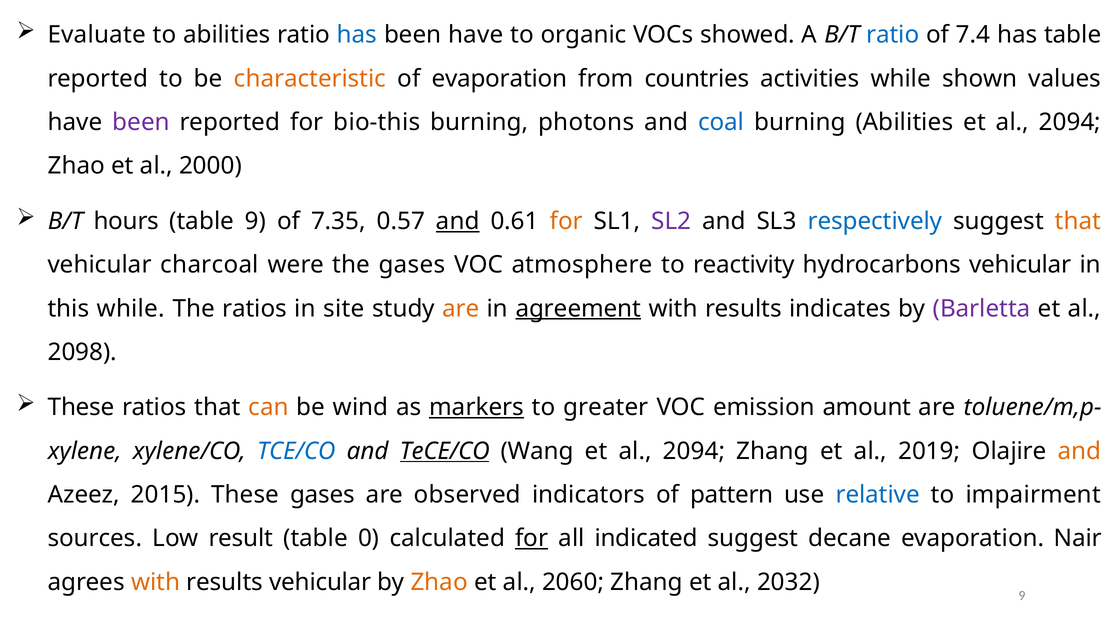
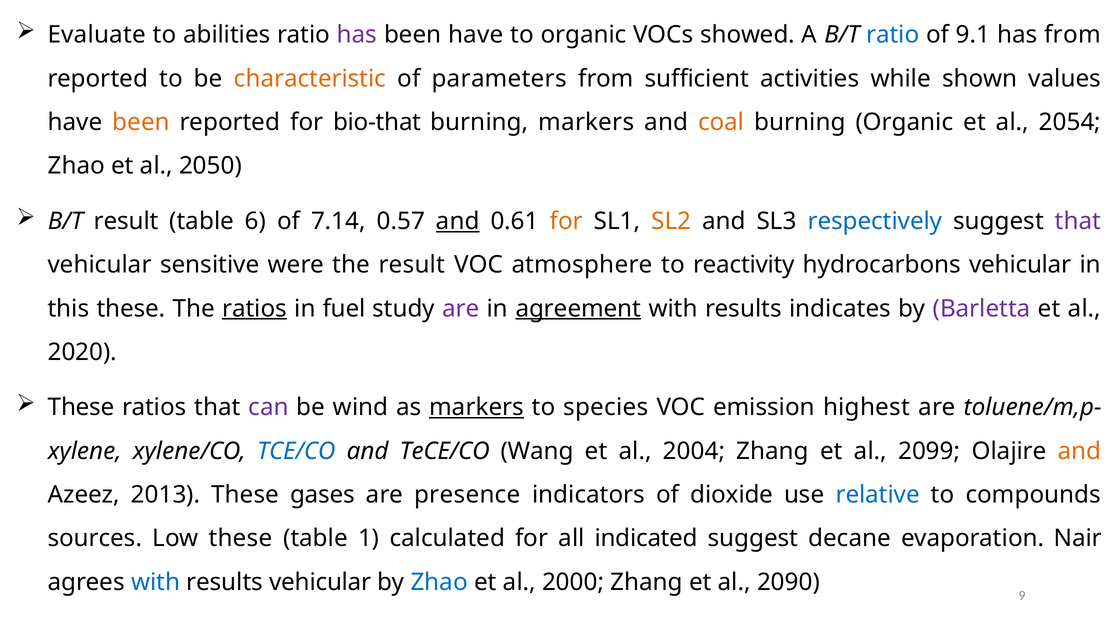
has colour: blue -> purple (357, 35)
7.4: 7.4 -> 9.1 (973, 35)
has table: table -> from (1073, 35)
of evaporation: evaporation -> parameters (499, 79)
countries: countries -> sufficient (697, 79)
been colour: purple -> orange (141, 122)
bio-this: bio-this -> bio-that (377, 122)
burning photons: photons -> markers (586, 122)
coal colour: blue -> orange (721, 122)
burning Abilities: Abilities -> Organic (904, 122)
2094: 2094 -> 2054 (1070, 122)
2000: 2000 -> 2050 (211, 166)
B/T hours: hours -> result (126, 221)
table 9: 9 -> 6 (255, 221)
7.35: 7.35 -> 7.14 (338, 221)
SL2 colour: purple -> orange (671, 221)
that colour: orange -> purple (1078, 221)
charcoal: charcoal -> sensitive (210, 265)
the gases: gases -> result (412, 265)
this while: while -> these (131, 309)
ratios underline: none -> present (255, 309)
site: site -> fuel (344, 309)
are colour: orange -> purple (461, 309)
2098: 2098 -> 2020 (82, 352)
can colour: orange -> purple (269, 408)
greater: greater -> species (606, 408)
amount: amount -> highest (867, 408)
TeCE/CO underline: present -> none (445, 451)
Wang et al 2094: 2094 -> 2004 (694, 451)
2019: 2019 -> 2099 (929, 451)
2015: 2015 -> 2013 (166, 495)
observed: observed -> presence (467, 495)
pattern: pattern -> dioxide (732, 495)
impairment: impairment -> compounds (1033, 495)
Low result: result -> these (241, 539)
0: 0 -> 1 (369, 539)
for underline: present -> none (532, 539)
with colour: orange -> blue (156, 582)
Zhao colour: orange -> blue (439, 582)
2060: 2060 -> 2000 (573, 582)
2032: 2032 -> 2090 (788, 582)
